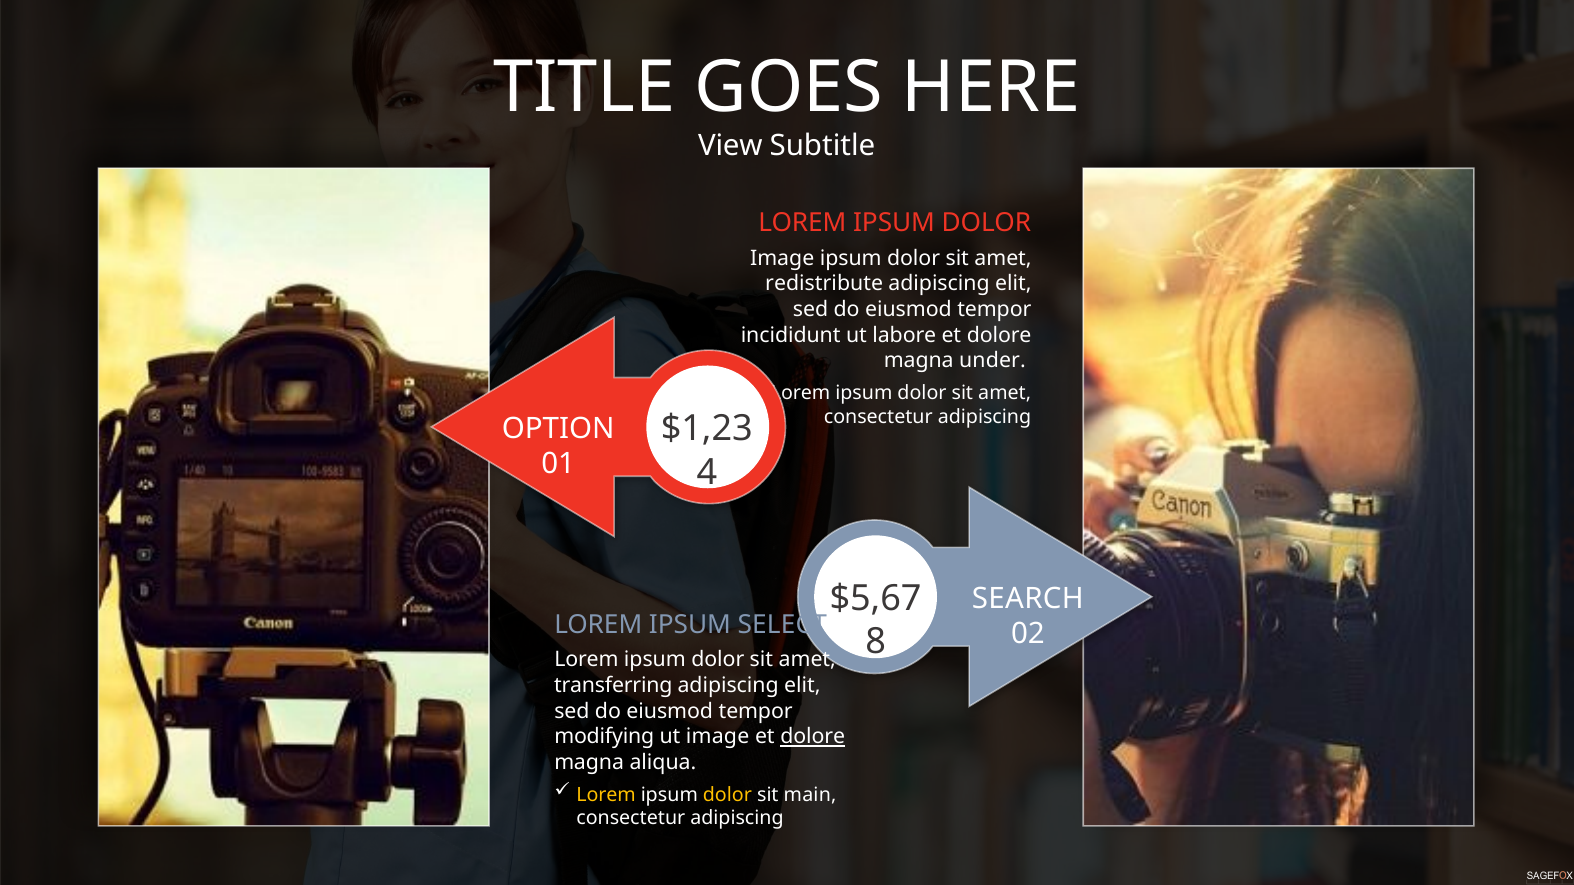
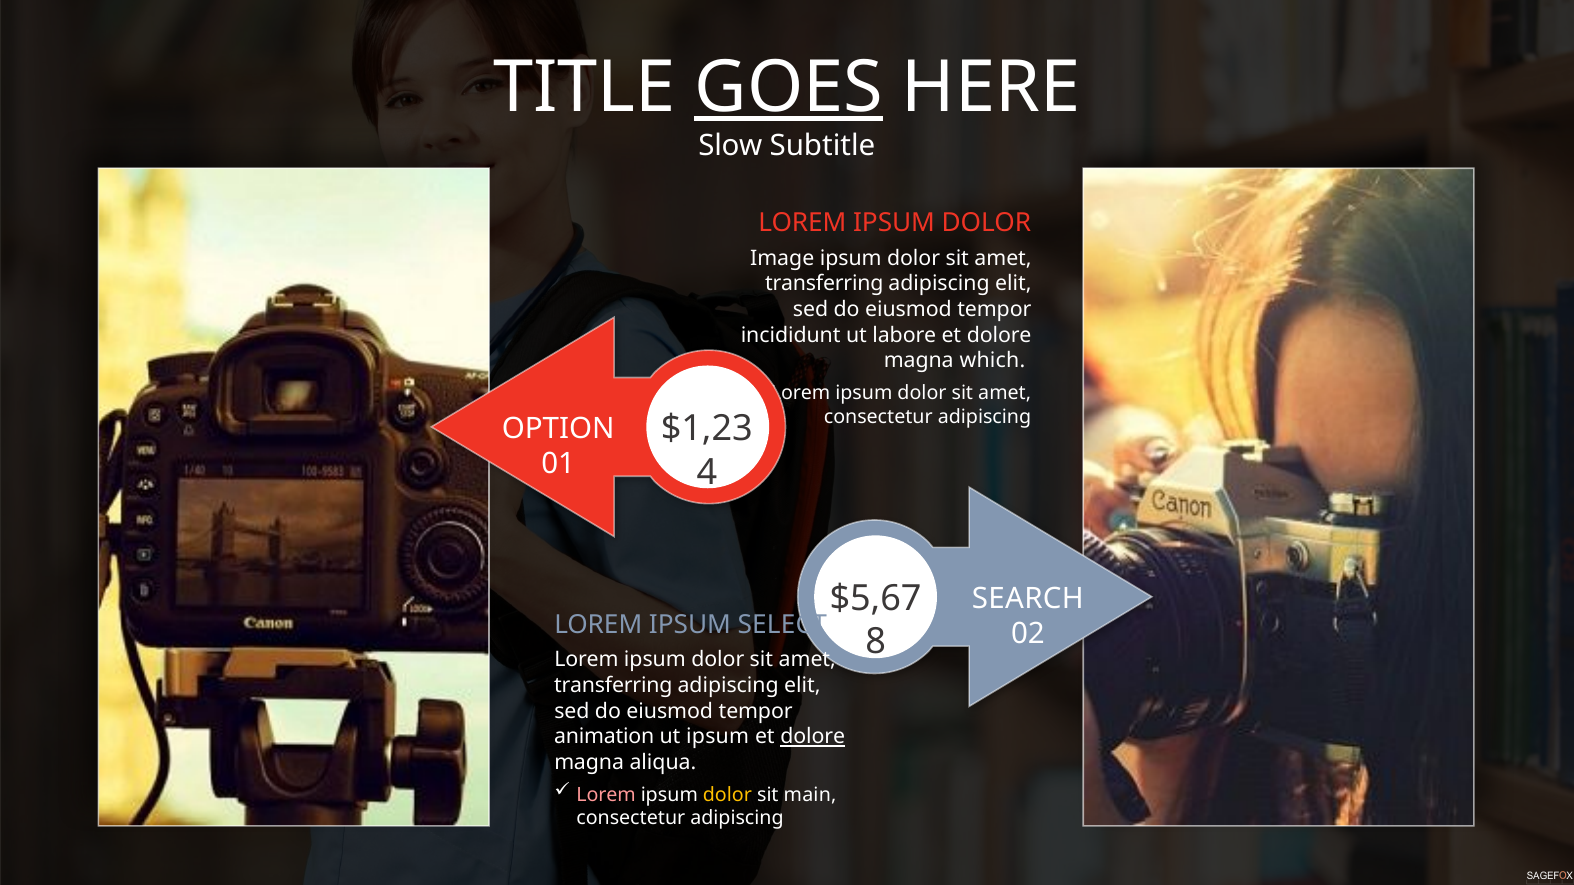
GOES underline: none -> present (789, 87)
View: View -> Slow (730, 145)
redistribute: redistribute -> transferring (824, 284)
under: under -> which (992, 361)
modifying: modifying -> animation (604, 737)
ut image: image -> ipsum (718, 737)
Lorem colour: yellow -> pink (606, 795)
